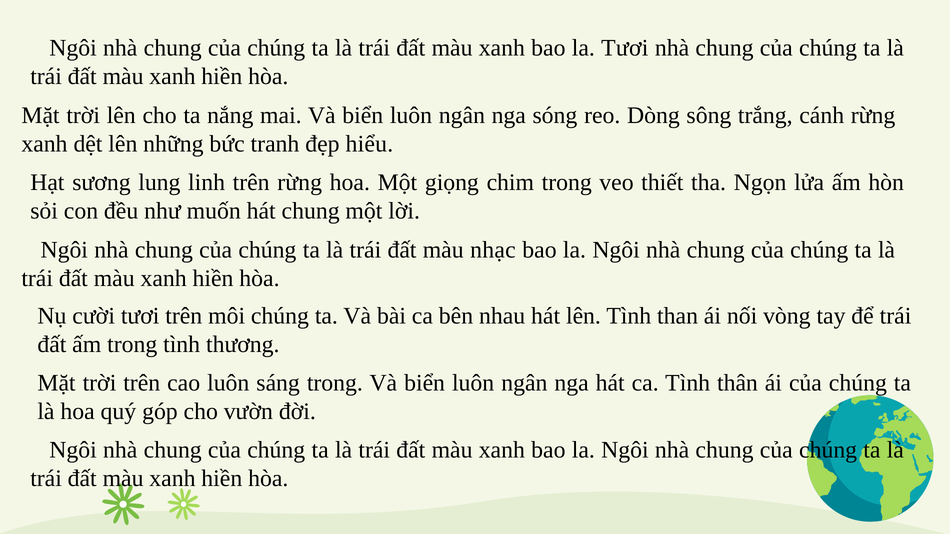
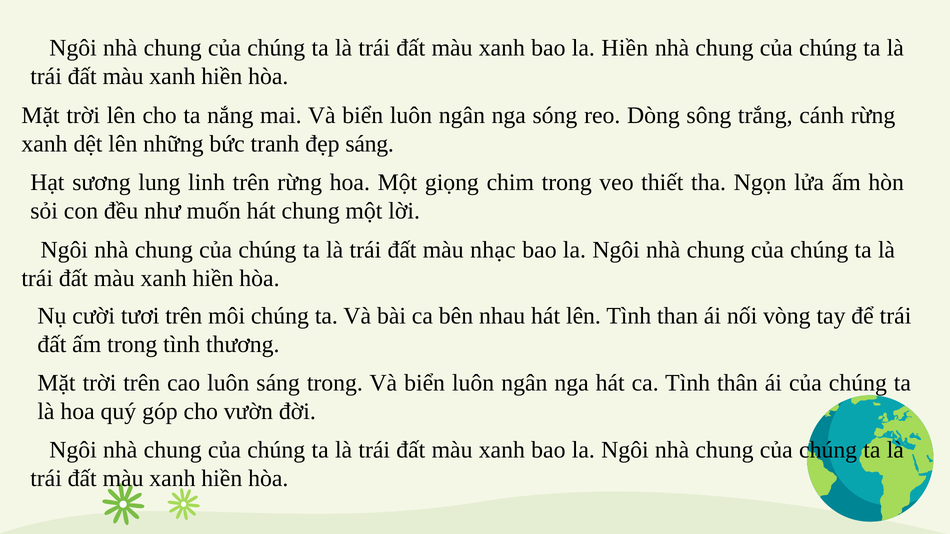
la Tươi: Tươi -> Hiền (625, 48)
đẹp hiểu: hiểu -> sáng (370, 144)
